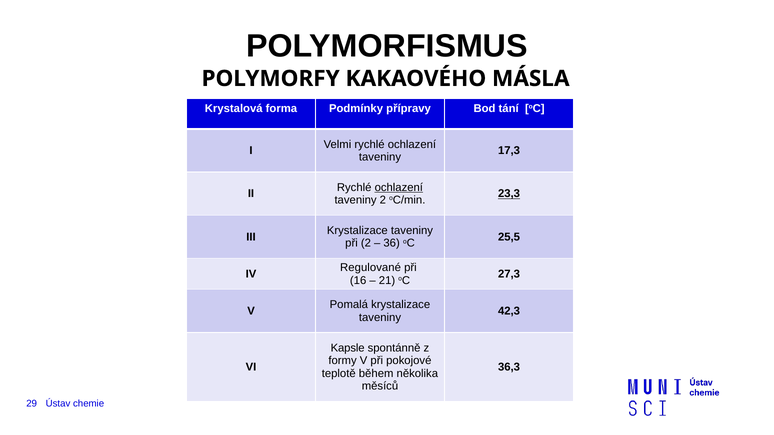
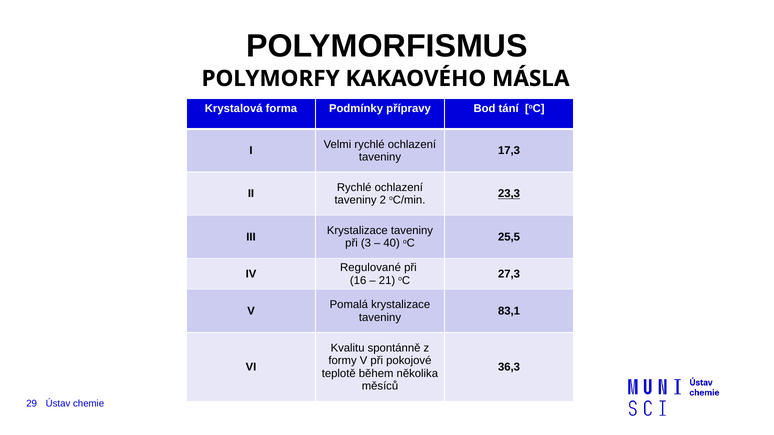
ochlazení underline: present -> none (399, 188)
při 2: 2 -> 3 (366, 243)
36: 36 -> 40 (392, 243)
42,3: 42,3 -> 83,1 (509, 311)
Kapsle: Kapsle -> Kvalitu (348, 348)
